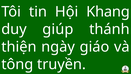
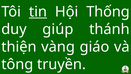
tin underline: none -> present (38, 12)
Khang: Khang -> Thống (108, 12)
ngày: ngày -> vàng (58, 47)
